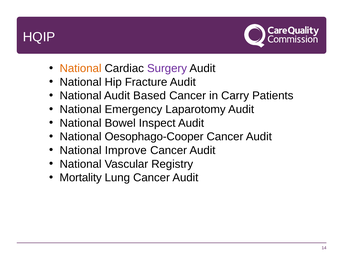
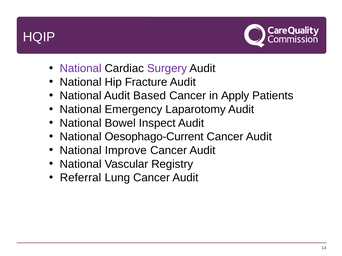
National colour: orange -> purple (81, 69)
Carry: Carry -> Apply (235, 96)
Oesophago-Cooper: Oesophago-Cooper -> Oesophago-Current (154, 137)
Mortality: Mortality -> Referral (81, 178)
